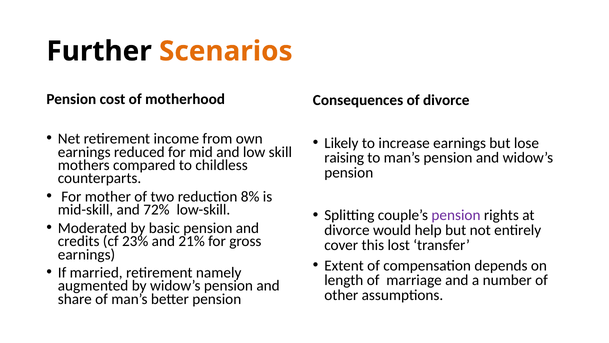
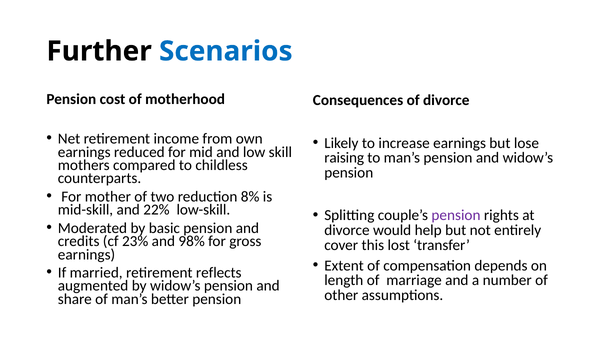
Scenarios colour: orange -> blue (226, 51)
72%: 72% -> 22% (156, 210)
21%: 21% -> 98% (192, 241)
namely: namely -> reflects (219, 272)
